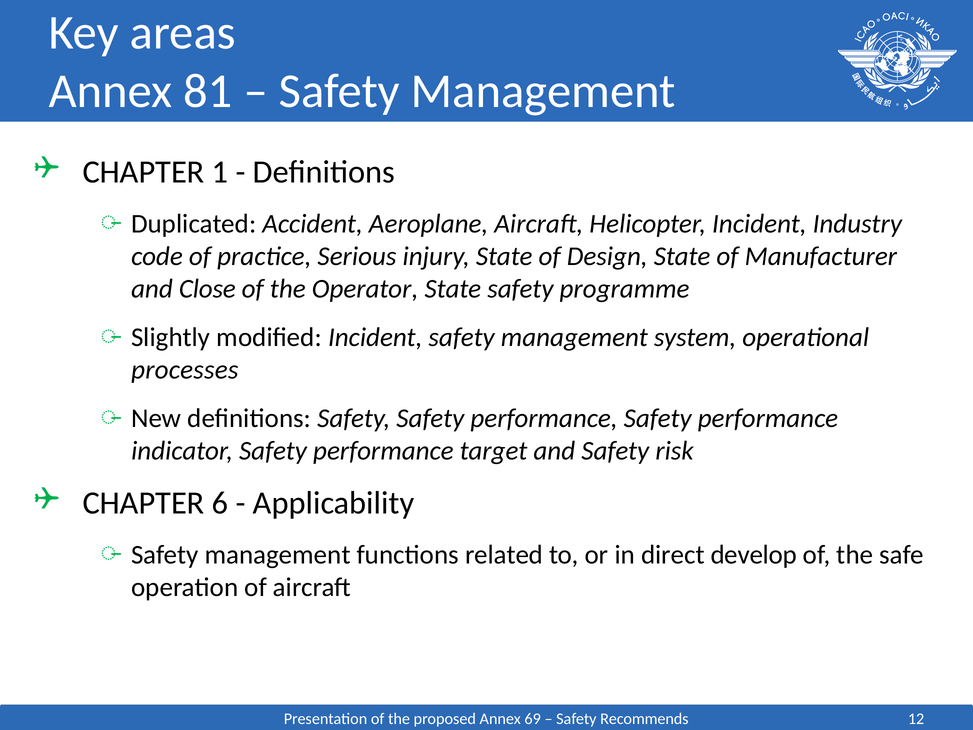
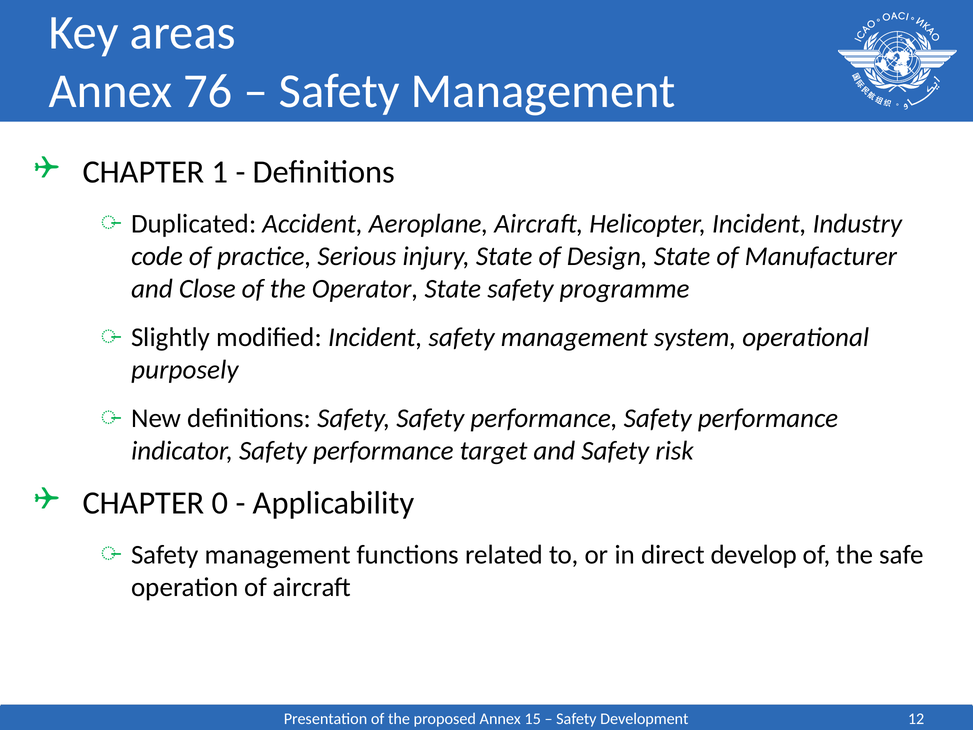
81: 81 -> 76 (208, 91)
processes: processes -> purposely (185, 370)
6: 6 -> 0 (220, 503)
69: 69 -> 15 (533, 719)
Recommends: Recommends -> Development (644, 719)
